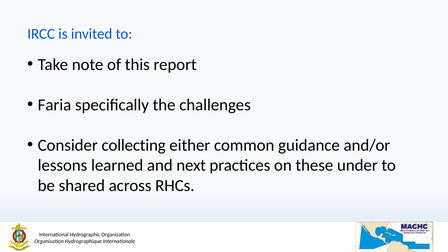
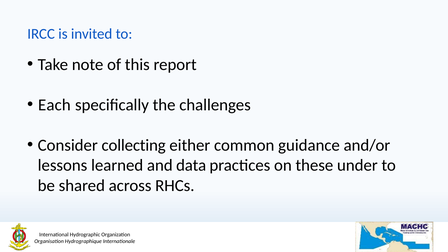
Faria: Faria -> Each (54, 105)
next: next -> data (191, 165)
